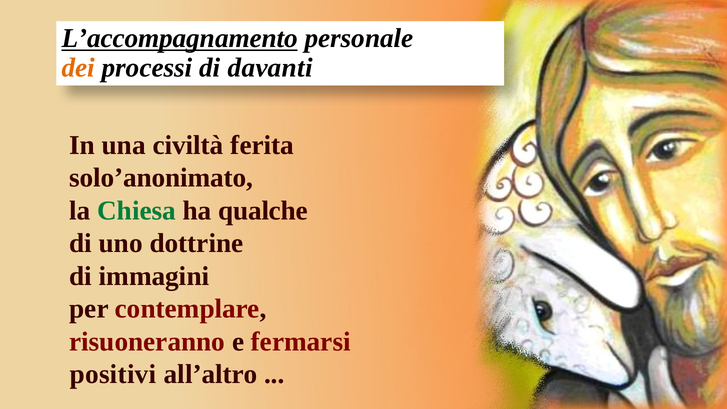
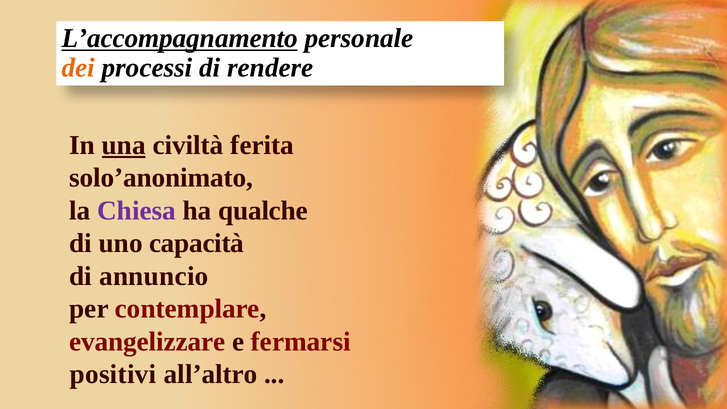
davanti: davanti -> rendere (270, 68)
una underline: none -> present (124, 145)
Chiesa colour: green -> purple (137, 211)
dottrine: dottrine -> capacità (197, 243)
immagini: immagini -> annuncio (154, 276)
risuoneranno: risuoneranno -> evangelizzare (147, 342)
